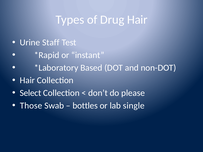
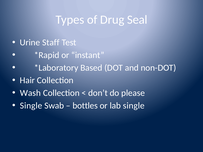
Drug Hair: Hair -> Seal (137, 20)
Select: Select -> Wash (30, 93)
Those: Those -> Single (31, 106)
